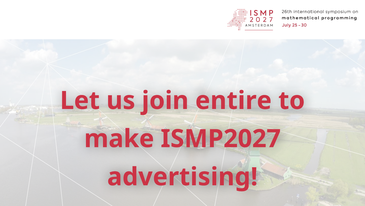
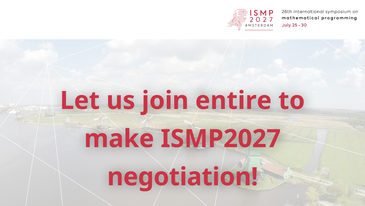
advertising: advertising -> negotiation (183, 176)
